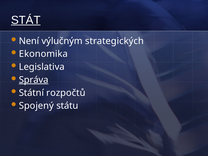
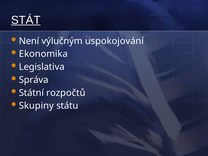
strategických: strategických -> uspokojování (114, 41)
Správa underline: present -> none (34, 80)
Spojený: Spojený -> Skupiny (36, 106)
